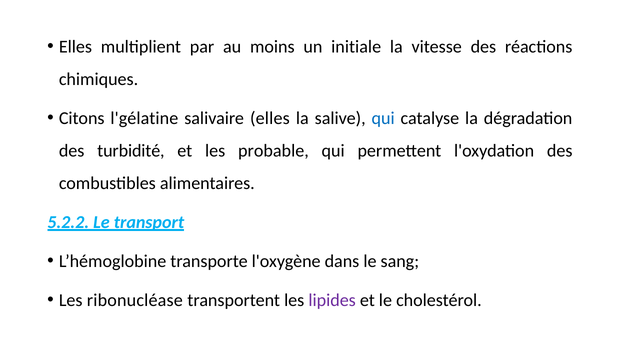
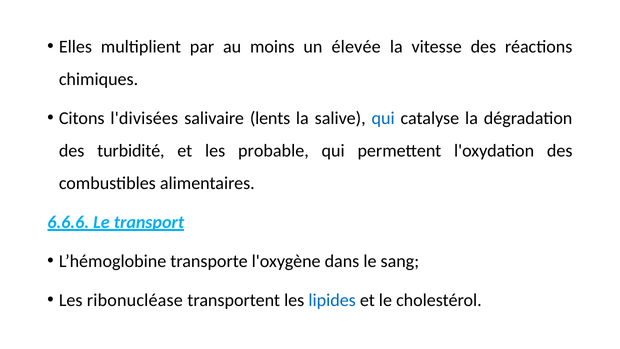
initiale: initiale -> élevée (356, 47)
l'gélatine: l'gélatine -> l'divisées (144, 118)
salivaire elles: elles -> lents (270, 118)
5.2.2: 5.2.2 -> 6.6.6 (68, 222)
lipides colour: purple -> blue (332, 300)
